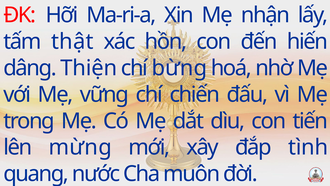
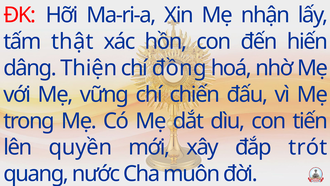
bừng: bừng -> đồng (179, 68)
mừng: mừng -> quyền (80, 147)
tình: tình -> trót (308, 147)
